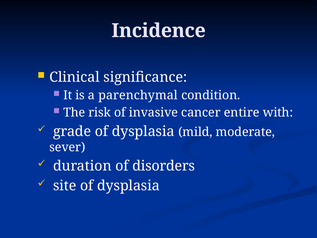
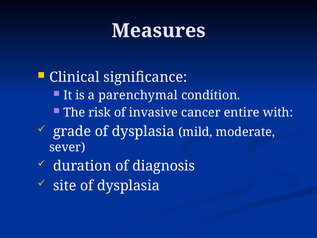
Incidence: Incidence -> Measures (158, 31)
disorders: disorders -> diagnosis (164, 166)
